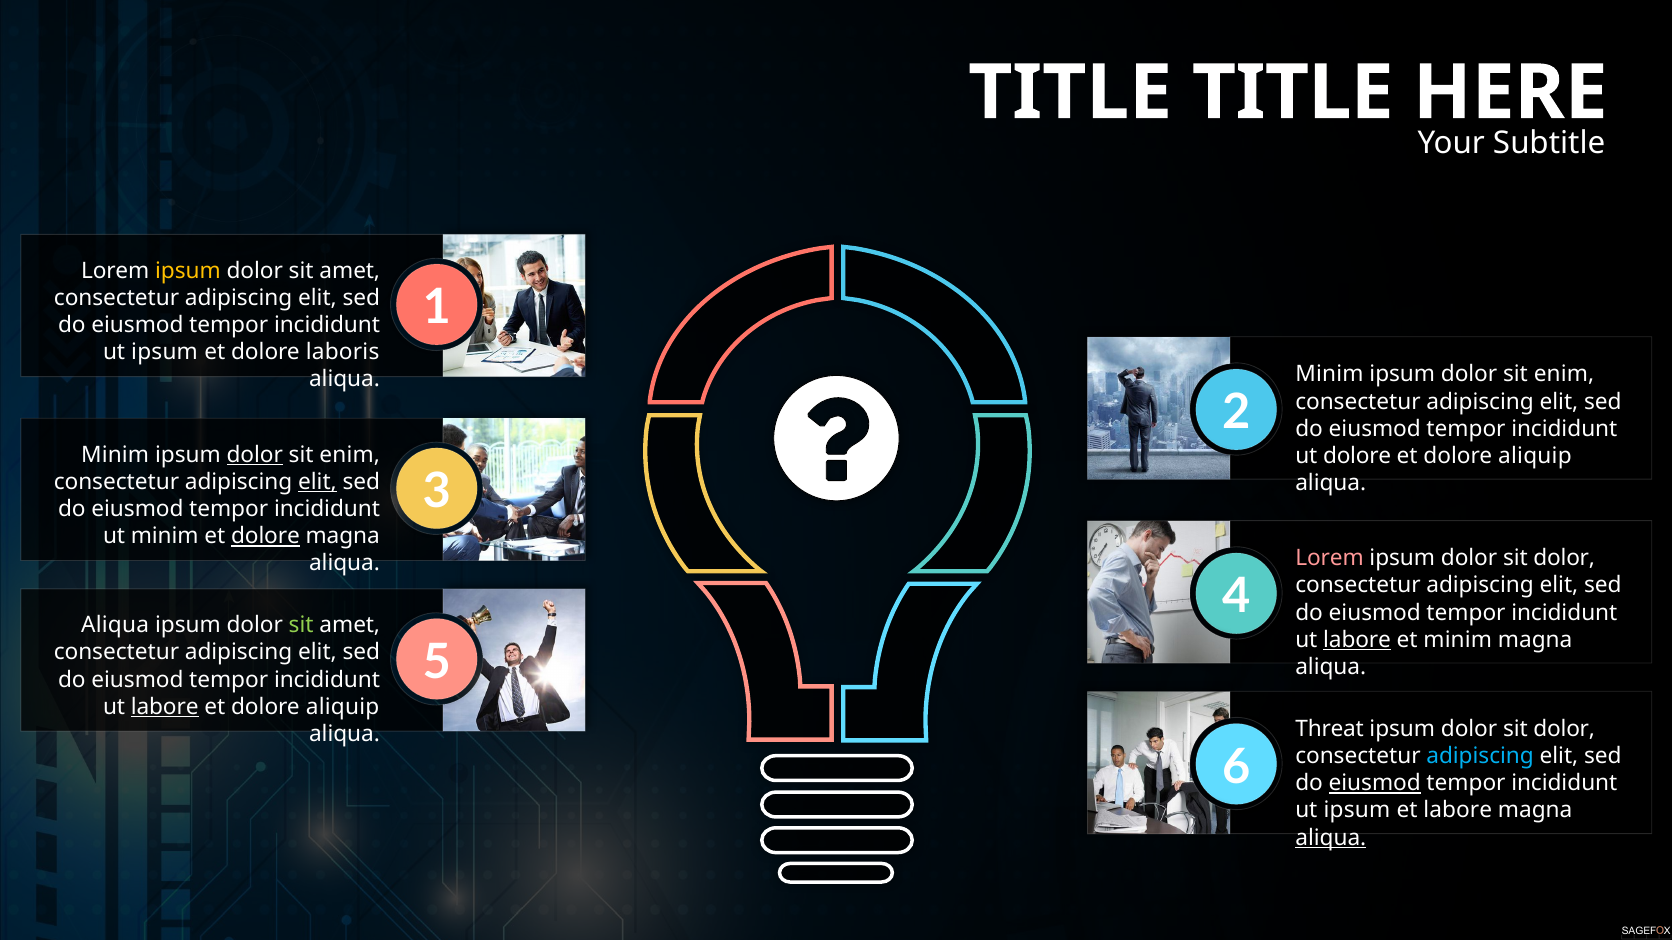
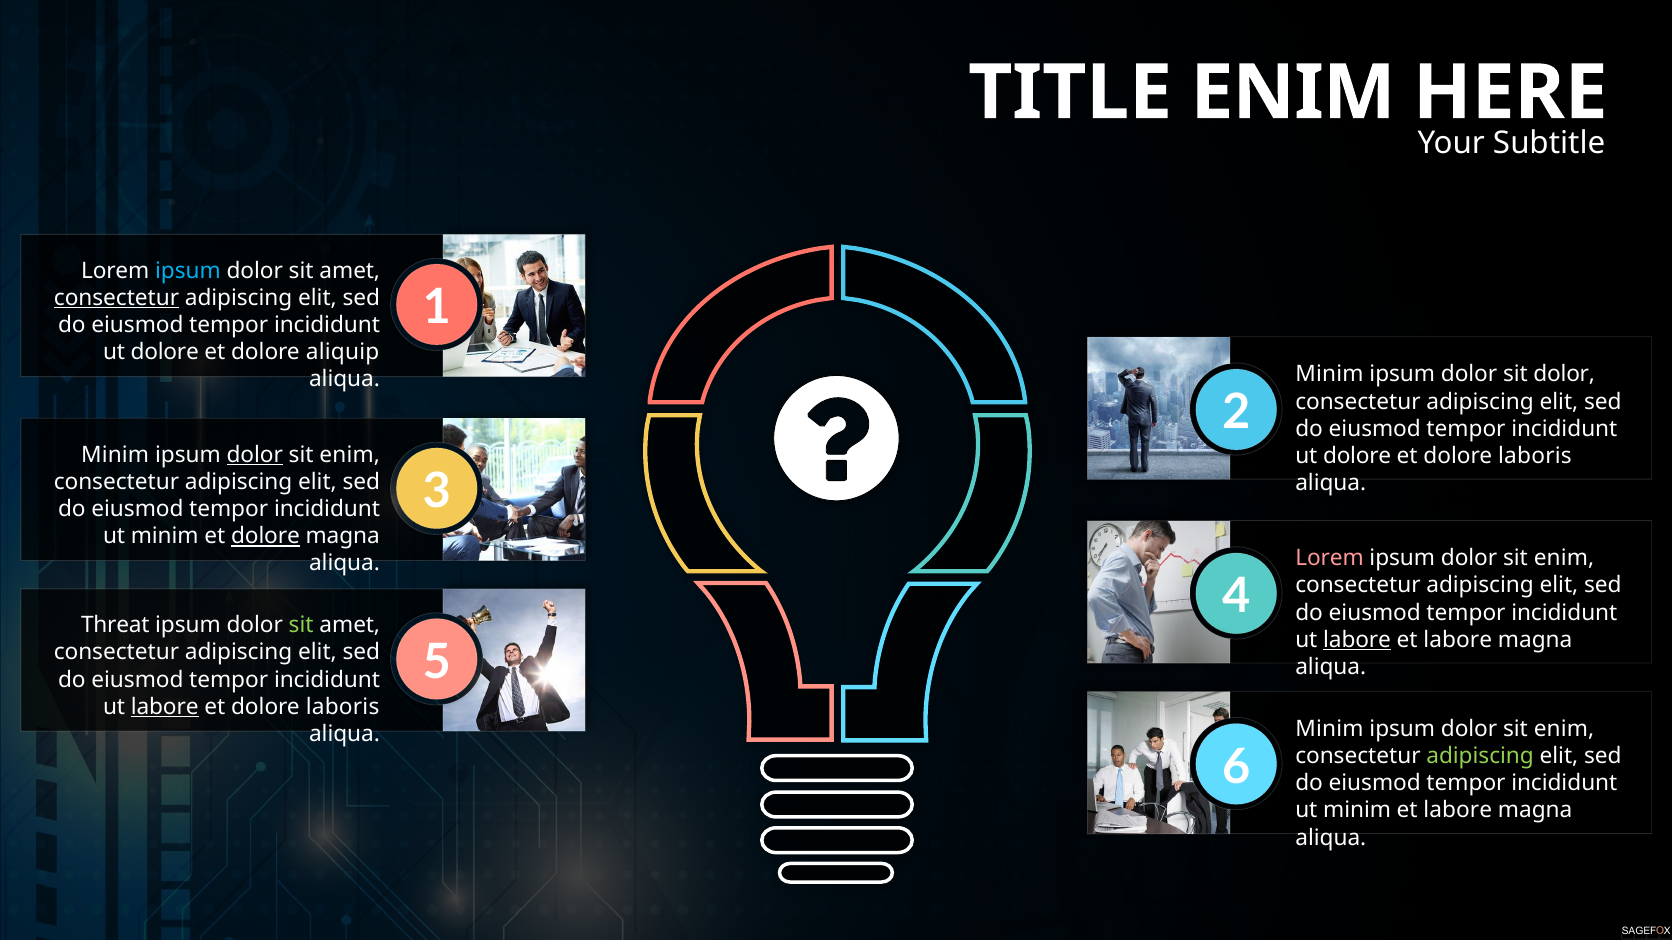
TITLE TITLE: TITLE -> ENIM (1293, 93)
ipsum colour: yellow -> light blue (188, 271)
consectetur underline: none -> present (117, 298)
ipsum: ipsum -> dolore (165, 352)
laboris: laboris -> aliquip (343, 352)
enim: enim -> dolor (1564, 375)
aliquip: aliquip -> laboris (1535, 456)
elit underline: present -> none (317, 482)
dolor: dolor -> enim (1564, 558)
Aliqua: Aliqua -> Threat (115, 625)
minim: minim -> labore (1458, 640)
aliquip: aliquip -> laboris (343, 707)
Threat: Threat -> Minim (1329, 729)
dolor: dolor -> enim (1564, 729)
adipiscing colour: light blue -> light green (1480, 756)
eiusmod underline: present -> none (1375, 784)
ipsum: ipsum -> minim (1357, 811)
aliqua underline: present -> none (1331, 838)
